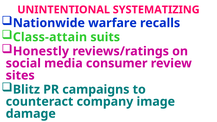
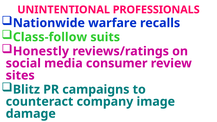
SYSTEMATIZING: SYSTEMATIZING -> PROFESSIONALS (156, 10)
Class-attain: Class-attain -> Class-follow (50, 37)
